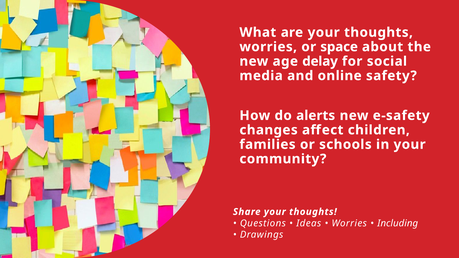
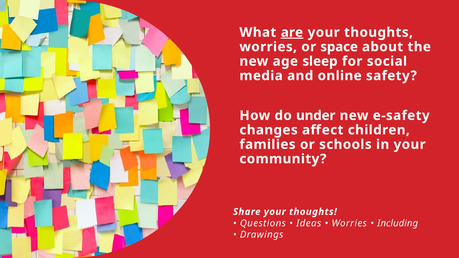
are underline: none -> present (292, 32)
delay: delay -> sleep (320, 61)
alerts: alerts -> under (316, 116)
